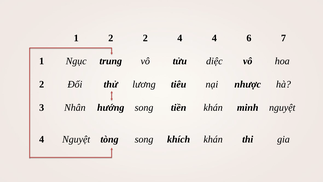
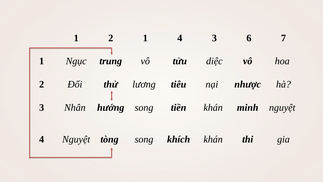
2 2: 2 -> 1 (145, 38)
4 4: 4 -> 3 (214, 38)
